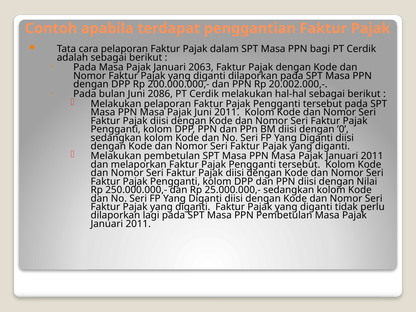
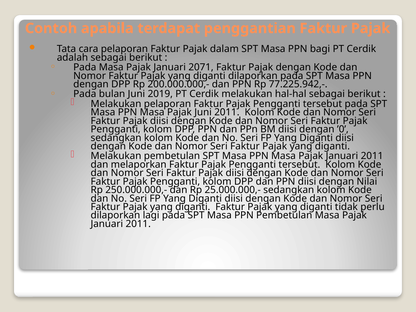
2063: 2063 -> 2071 (201, 67)
20.002.000,-: 20.002.000,- -> 77.225.942,- (298, 84)
2086: 2086 -> 2019 (160, 94)
